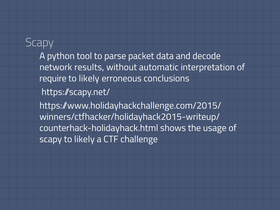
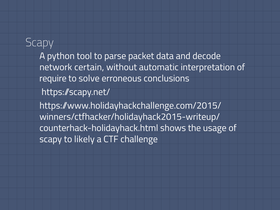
results: results -> certain (89, 67)
likely: likely -> solve (89, 79)
